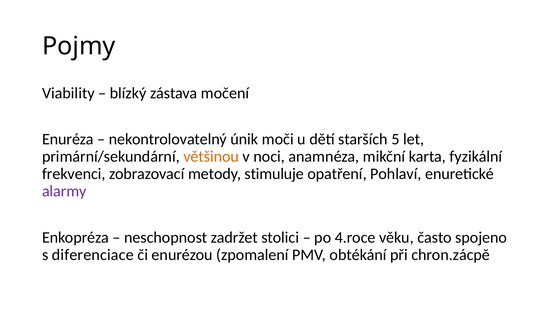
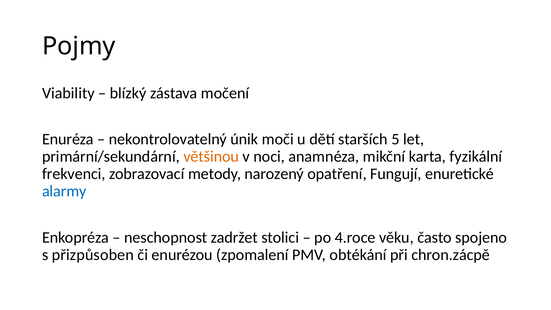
stimuluje: stimuluje -> narozený (274, 174)
Pohlaví: Pohlaví -> Fungují (396, 174)
alarmy colour: purple -> blue (64, 191)
diferenciace: diferenciace -> přizpůsoben (93, 255)
